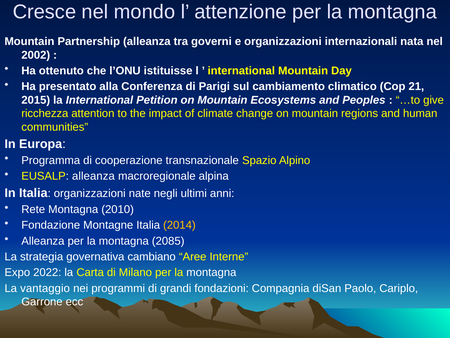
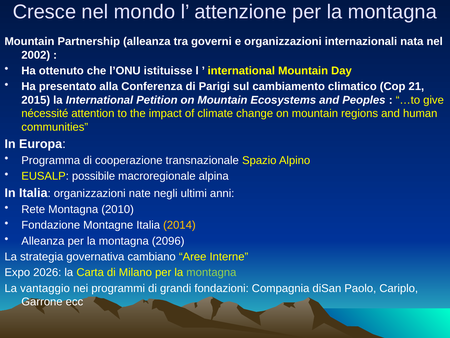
ricchezza: ricchezza -> nécessité (45, 113)
EUSALP alleanza: alleanza -> possibile (94, 176)
2085: 2085 -> 2096 (168, 241)
2022: 2022 -> 2026 (47, 272)
montagna colour: white -> light green (211, 272)
